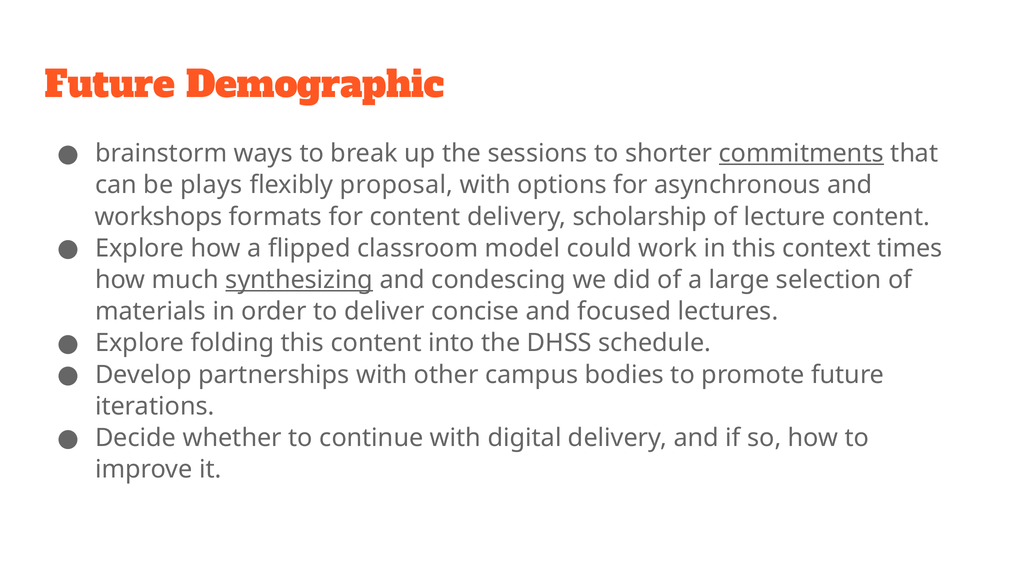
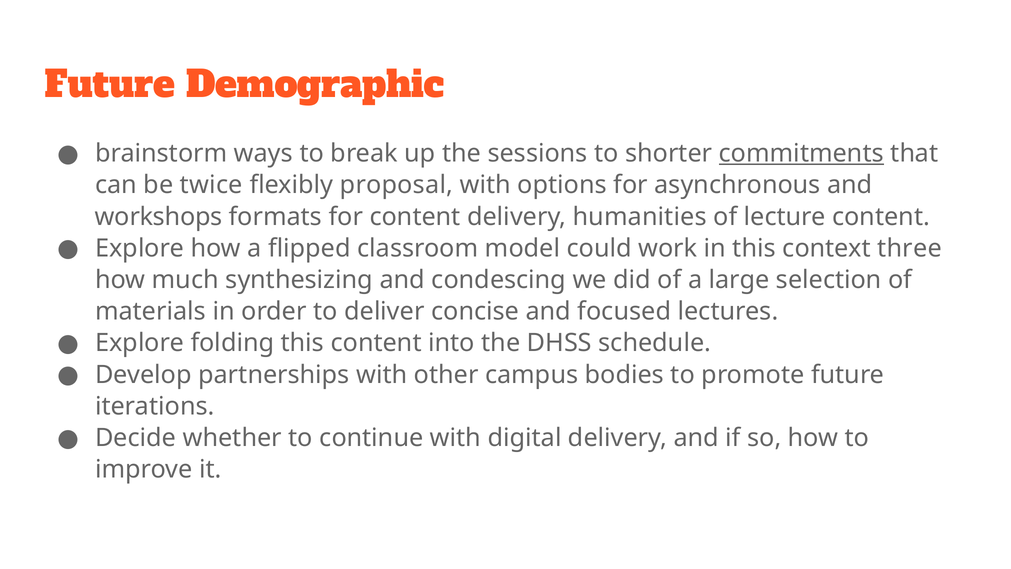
plays: plays -> twice (211, 185)
scholarship: scholarship -> humanities (640, 217)
times: times -> three (910, 248)
synthesizing underline: present -> none (299, 280)
